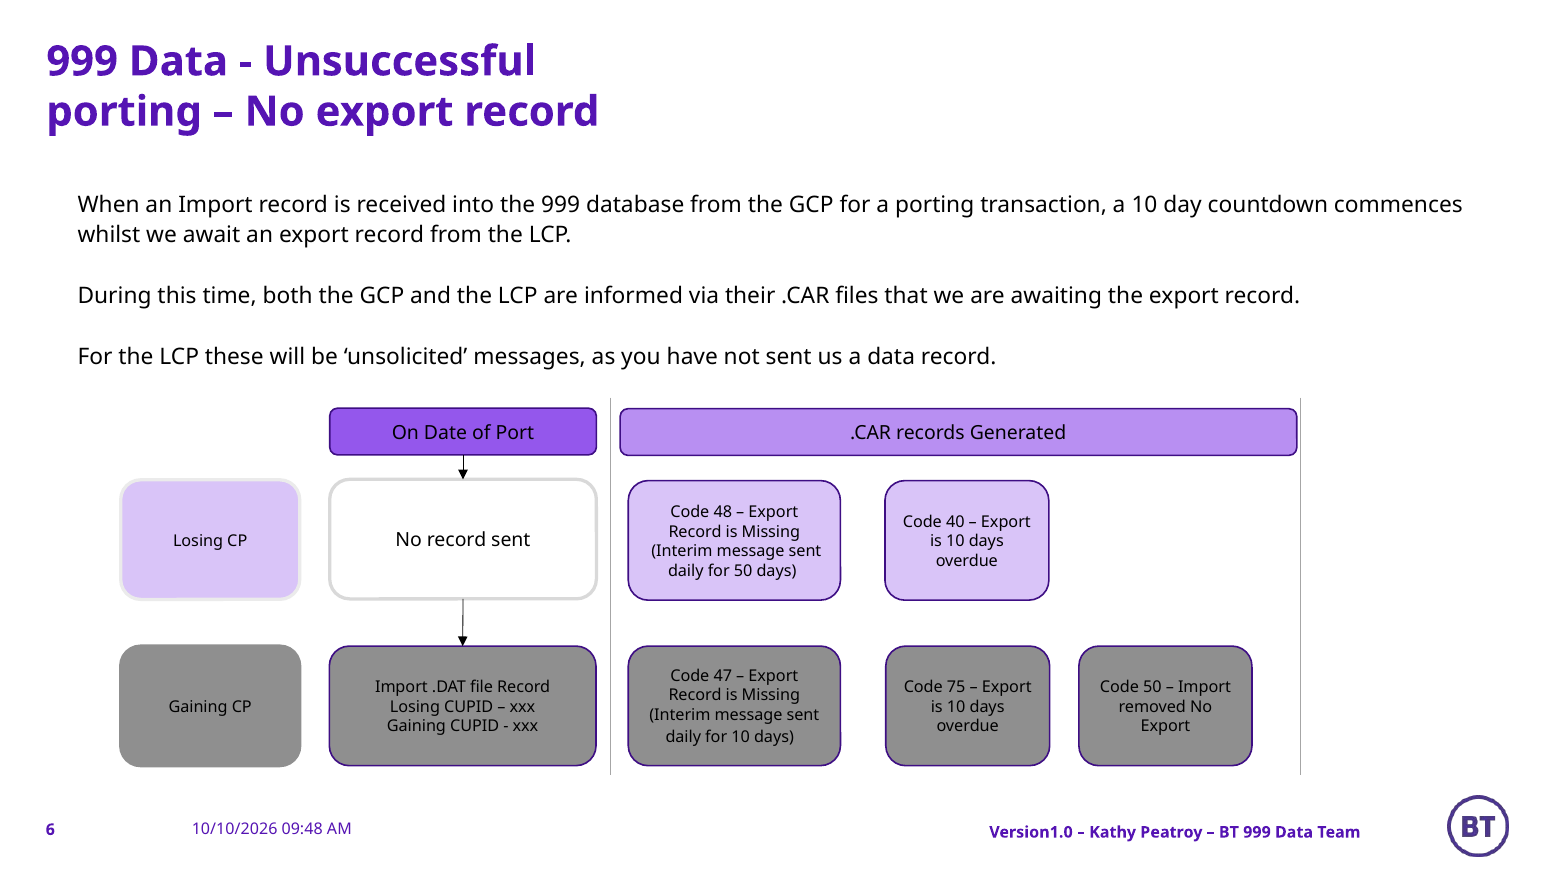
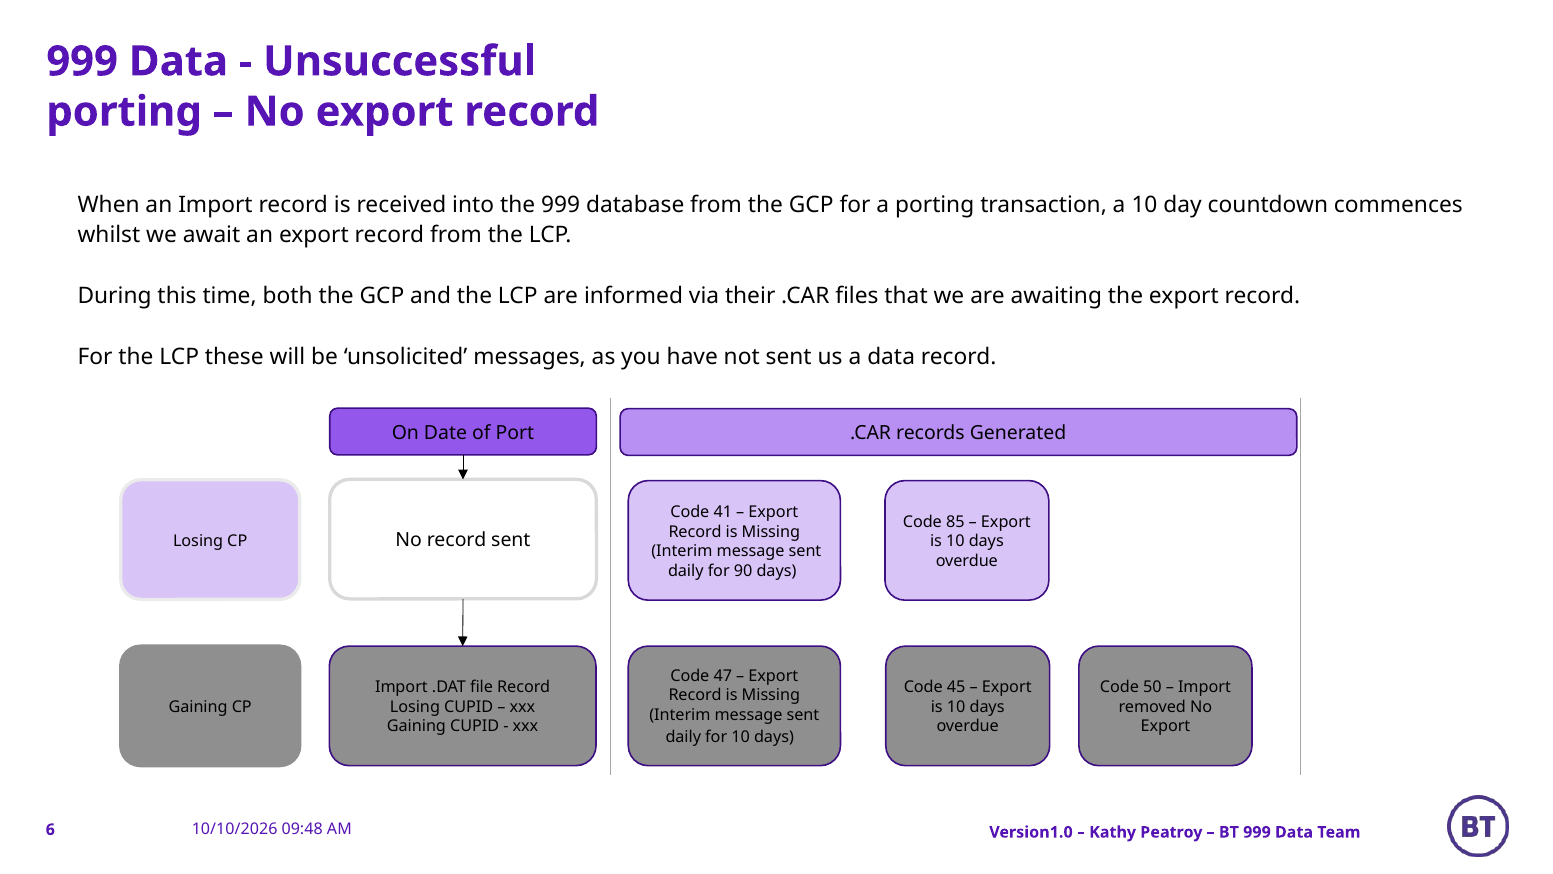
48: 48 -> 41 (723, 512)
40: 40 -> 85 (955, 522)
for 50: 50 -> 90 (743, 570)
75: 75 -> 45 (956, 687)
